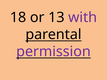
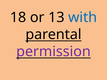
with colour: purple -> blue (83, 17)
